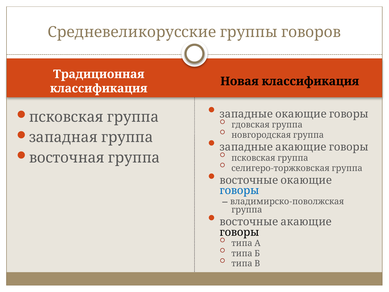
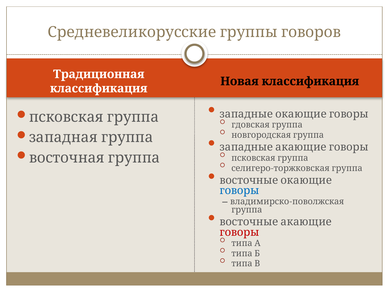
говоры colour: black -> red (239, 232)
